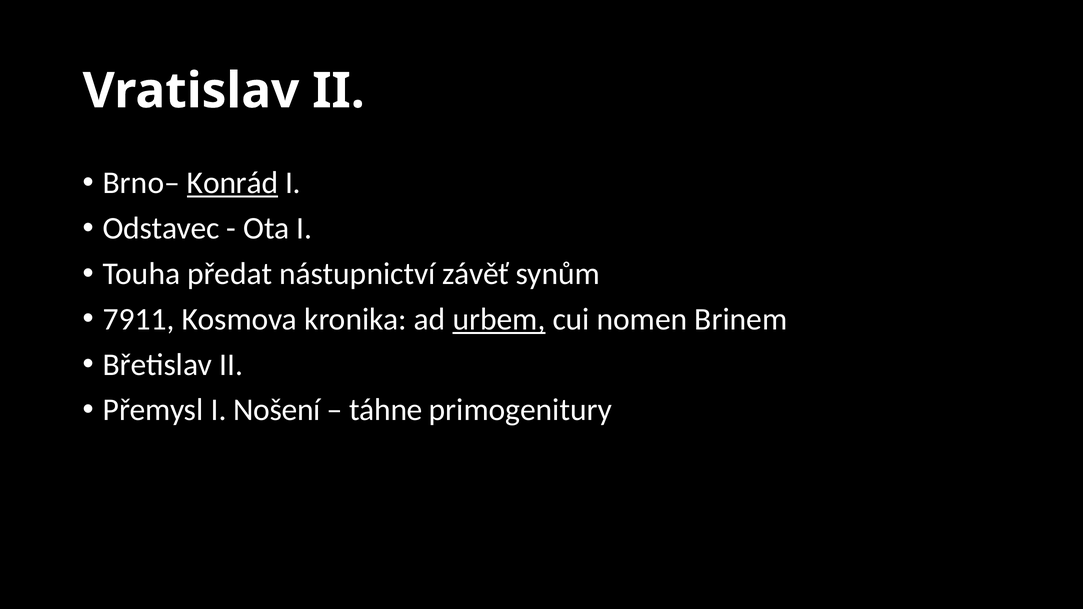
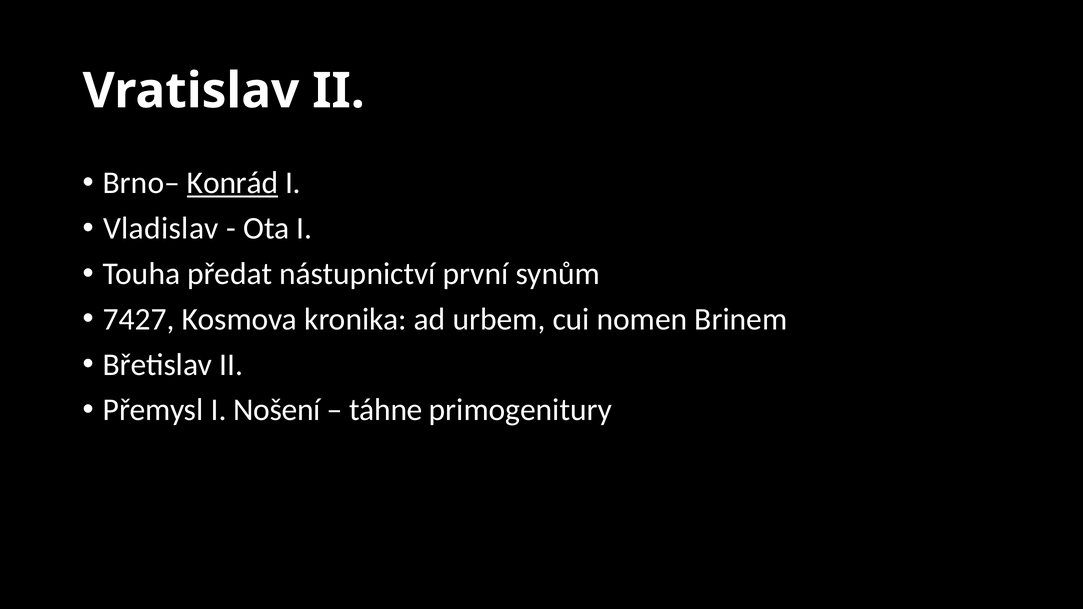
Odstavec: Odstavec -> Vladislav (161, 229)
závěť: závěť -> první (476, 274)
7911: 7911 -> 7427 (139, 319)
urbem underline: present -> none (499, 319)
